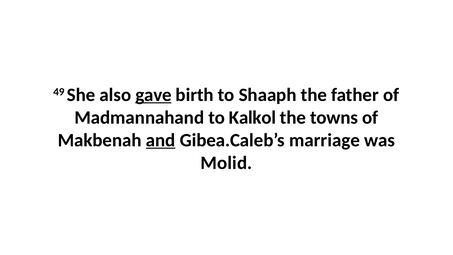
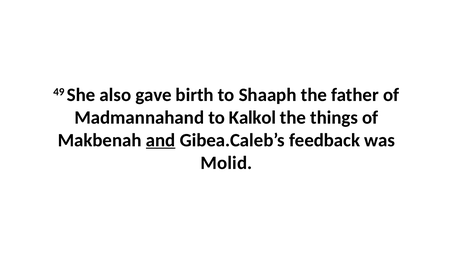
gave underline: present -> none (154, 95)
towns: towns -> things (334, 117)
marriage: marriage -> feedback (325, 140)
